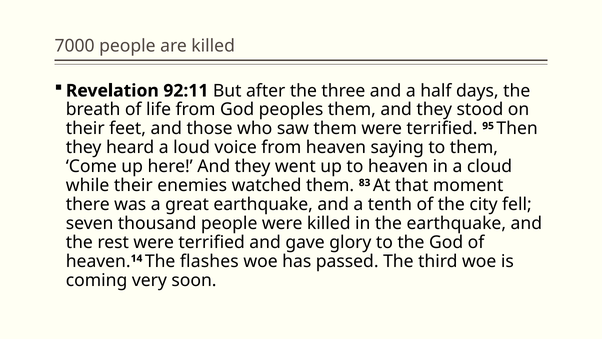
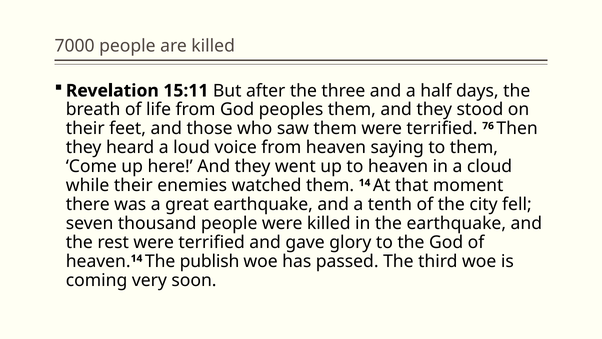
92:11: 92:11 -> 15:11 (186, 91)
95: 95 -> 76 (488, 126)
83: 83 -> 14 (365, 183)
flashes: flashes -> publish (209, 261)
